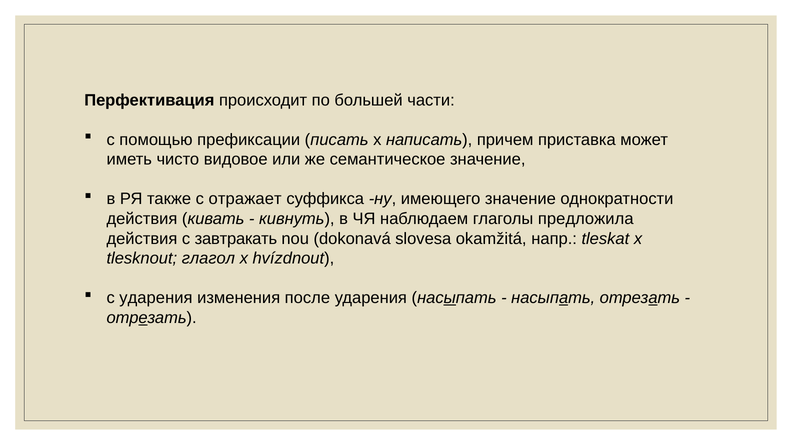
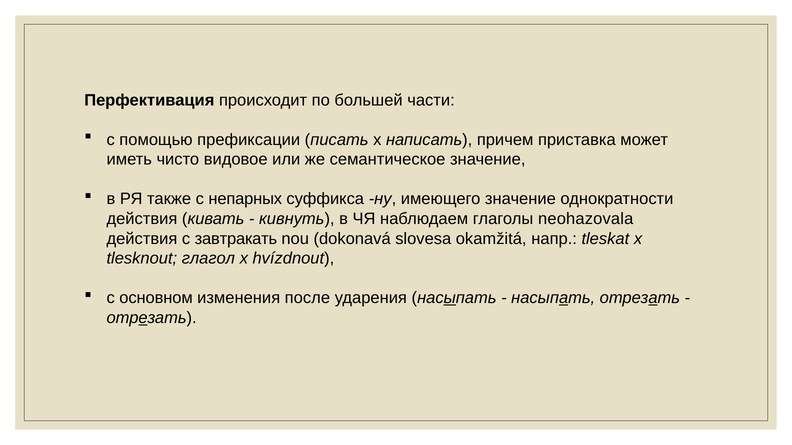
отражает: отражает -> непарных (245, 199)
предложила: предложила -> neohazovala (586, 219)
с ударения: ударения -> основном (156, 298)
